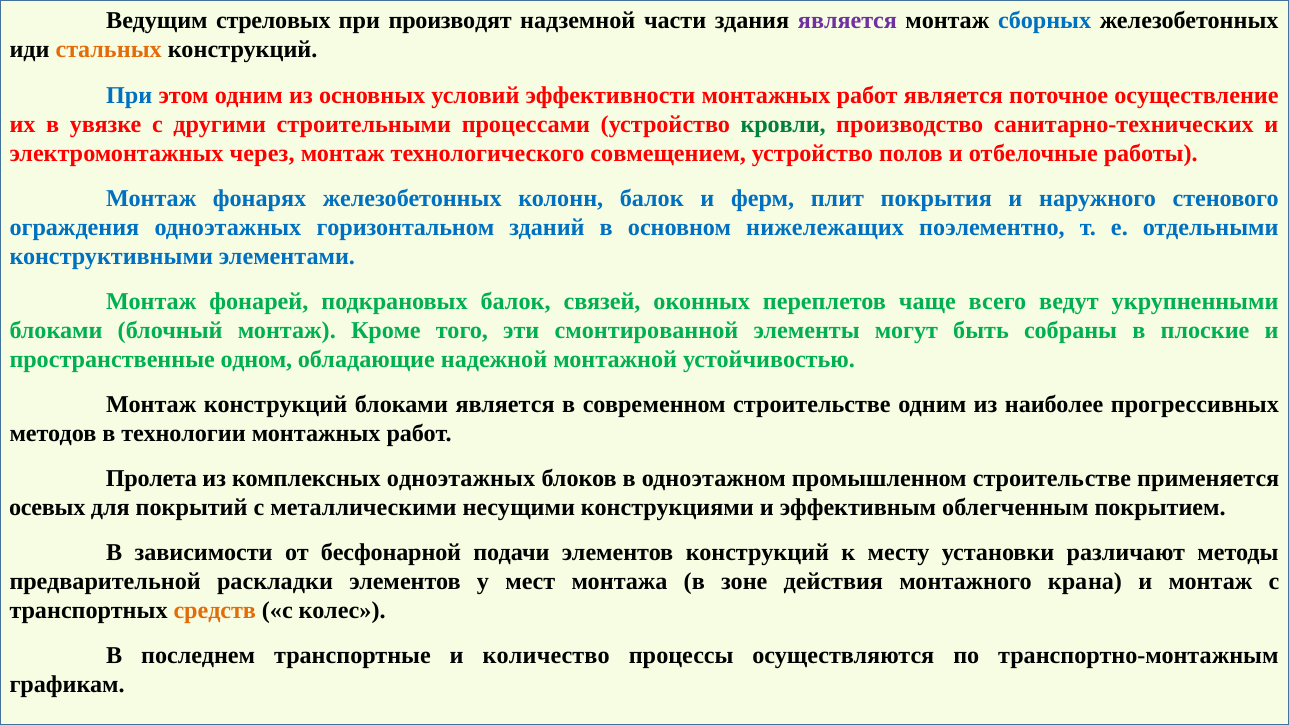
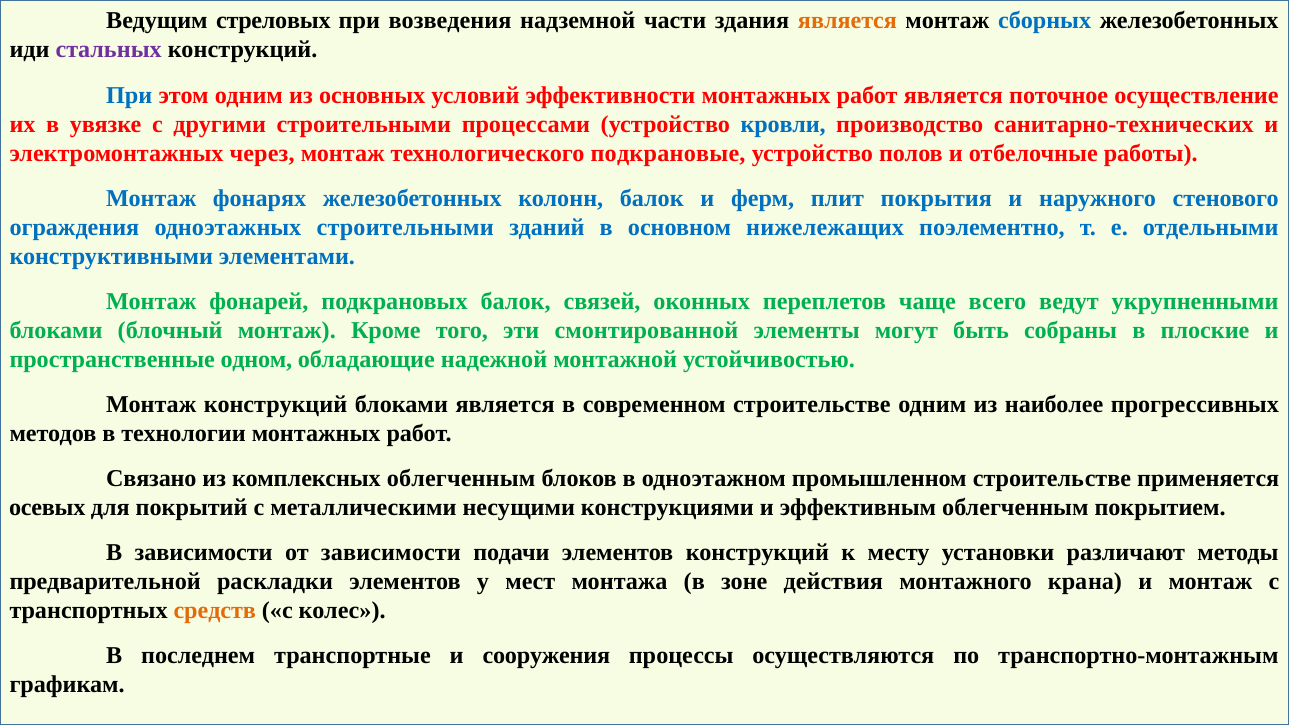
производят: производят -> возведения (450, 21)
является colour: purple -> orange (847, 21)
стальных colour: orange -> purple (109, 50)
кровли colour: green -> blue (783, 124)
совмещением: совмещением -> подкрановые (668, 153)
одноэтажных горизонтальном: горизонтальном -> строительными (405, 227)
Пролета: Пролета -> Связано (151, 479)
комплексных одноэтажных: одноэтажных -> облегченным (461, 479)
от бесфонарной: бесфонарной -> зависимости (391, 553)
количество: количество -> сооружения (546, 656)
